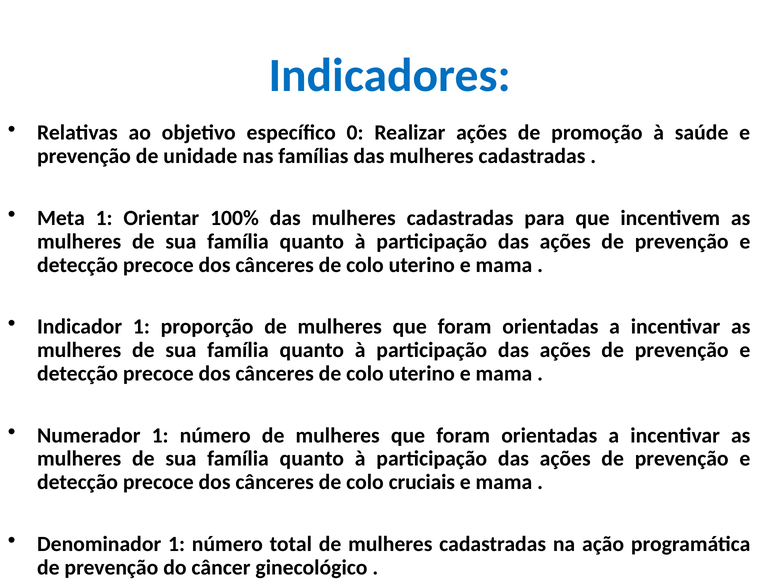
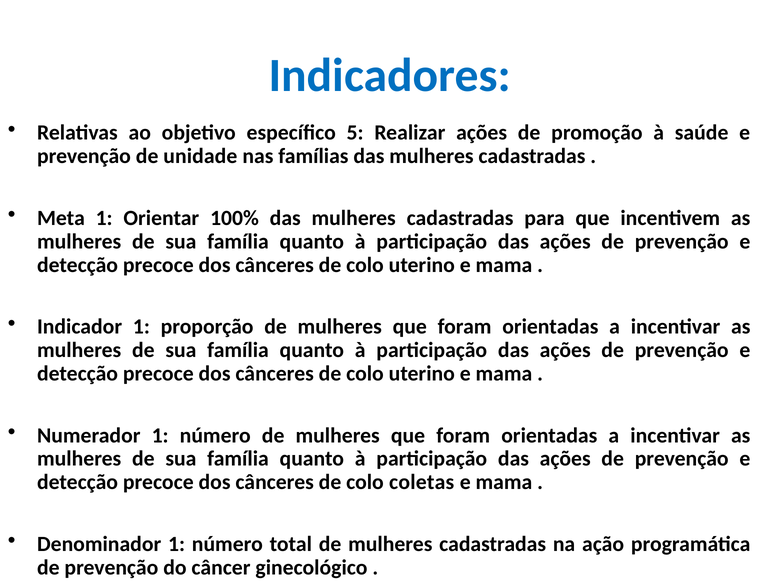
0: 0 -> 5 (355, 133)
cruciais: cruciais -> coletas (422, 482)
